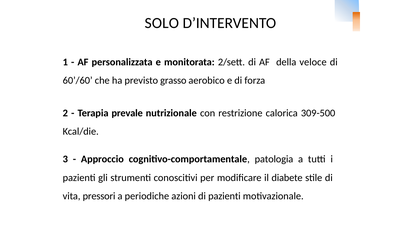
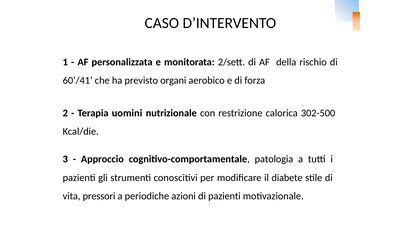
SOLO: SOLO -> CASO (162, 23)
veloce: veloce -> rischio (313, 62)
60’/60: 60’/60 -> 60’/41 (78, 80)
grasso: grasso -> organi (173, 80)
prevale: prevale -> uomini (127, 113)
309-500: 309-500 -> 302-500 (318, 113)
